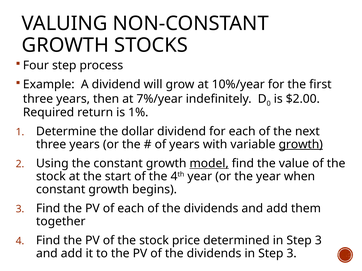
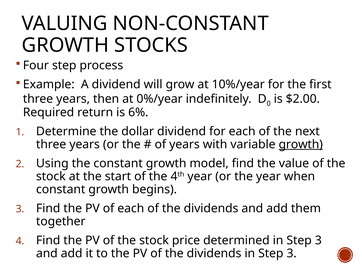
7%/year: 7%/year -> 0%/year (160, 99)
1%: 1% -> 6% (138, 112)
model underline: present -> none (209, 164)
